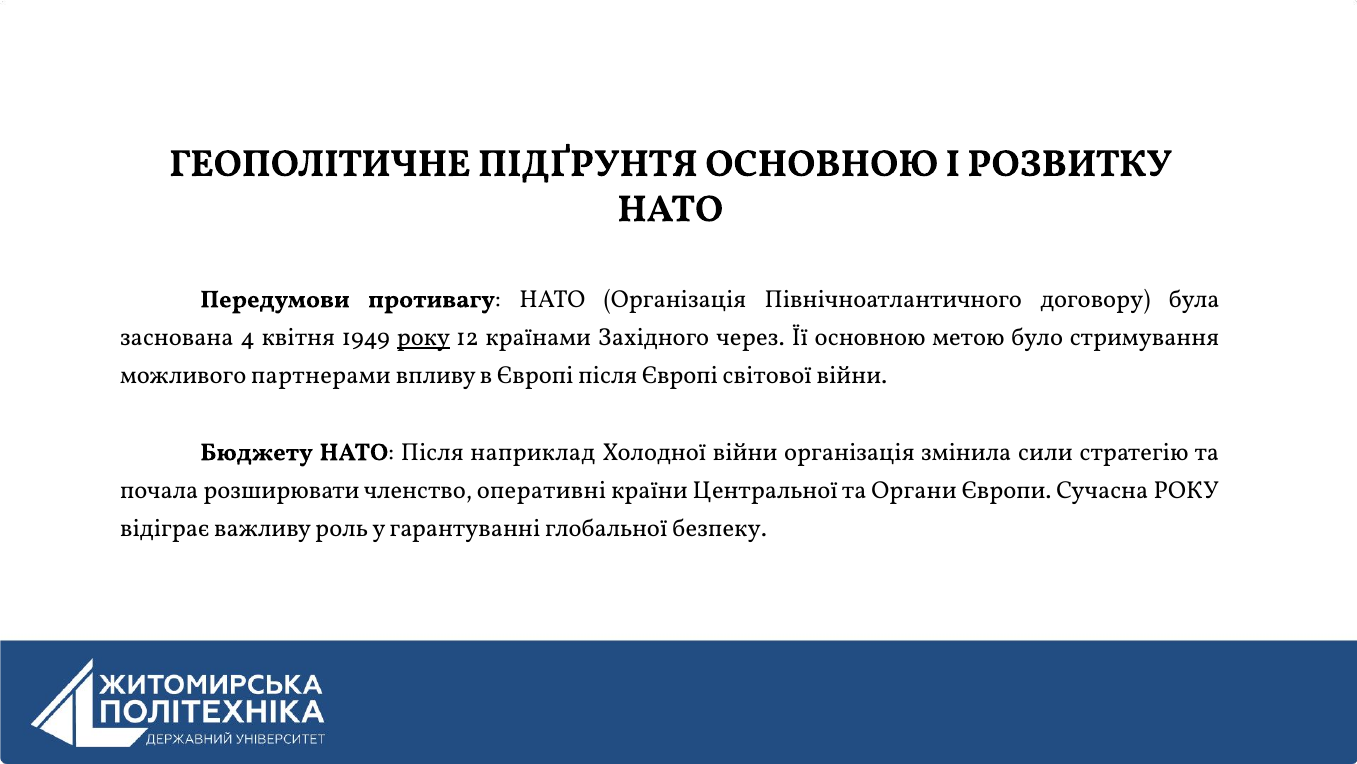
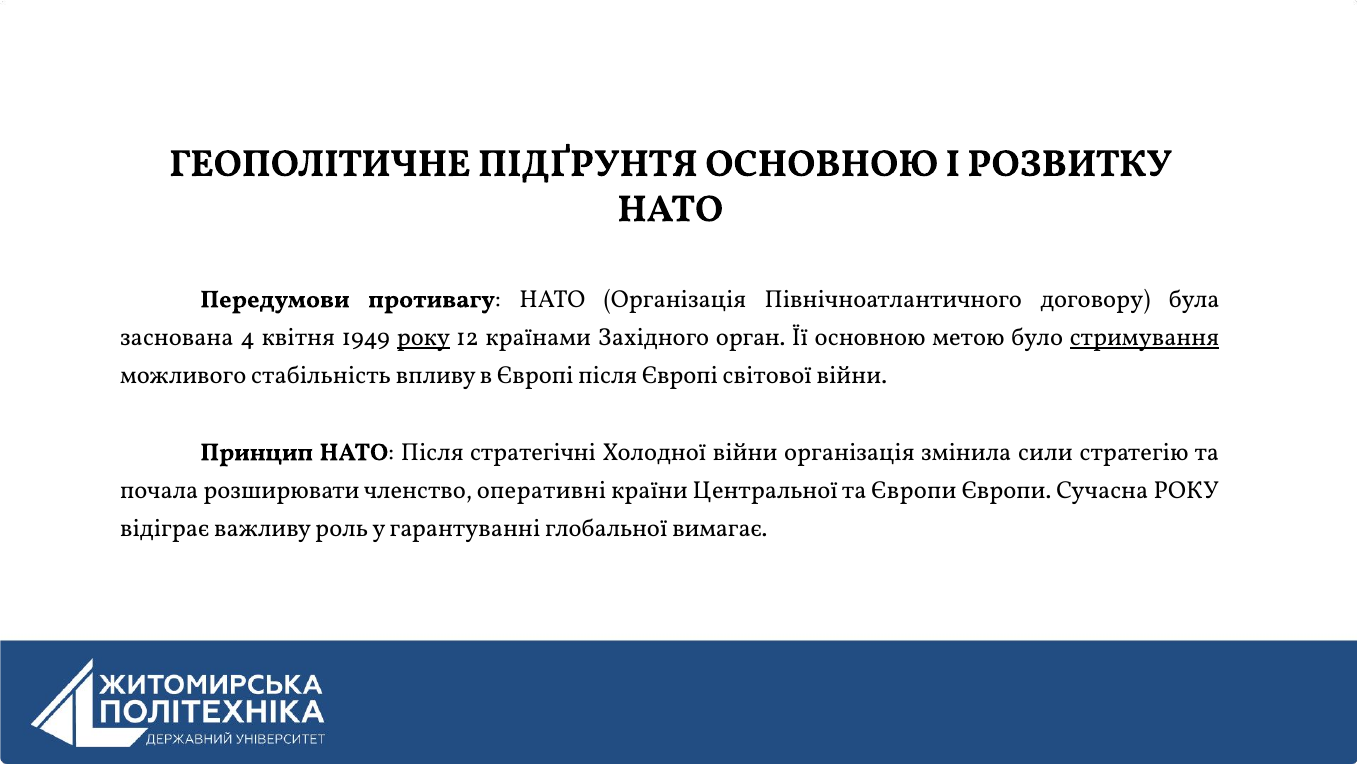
через: через -> орган (751, 337)
стримування underline: none -> present (1144, 337)
партнерами: партнерами -> стабільність (321, 375)
Бюджету: Бюджету -> Принцип (257, 452)
наприклад: наприклад -> стратегічні (533, 452)
та Органи: Органи -> Європи (914, 490)
безпеку: безпеку -> вимагає (720, 528)
